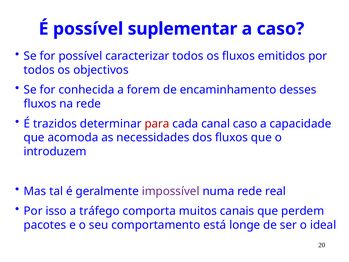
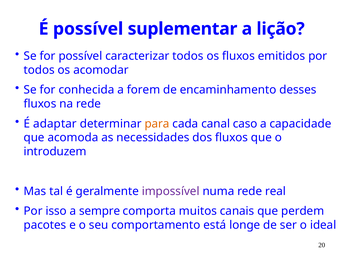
a caso: caso -> lição (281, 29)
objectivos: objectivos -> acomodar (101, 70)
trazidos: trazidos -> adaptar (55, 124)
para colour: red -> orange (157, 124)
tráfego: tráfego -> sempre (100, 211)
